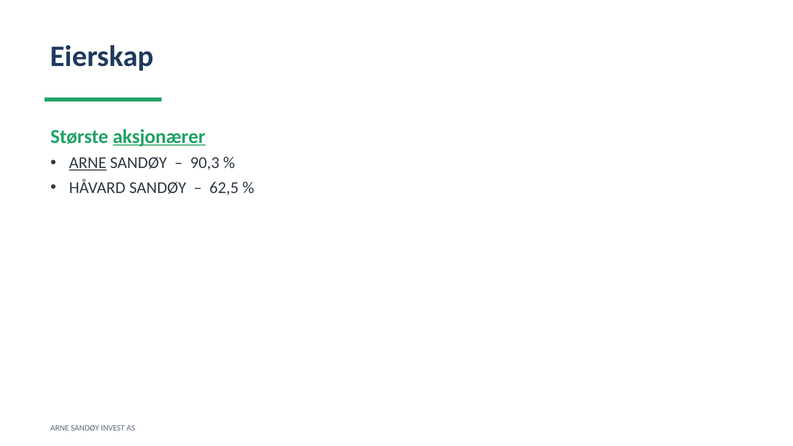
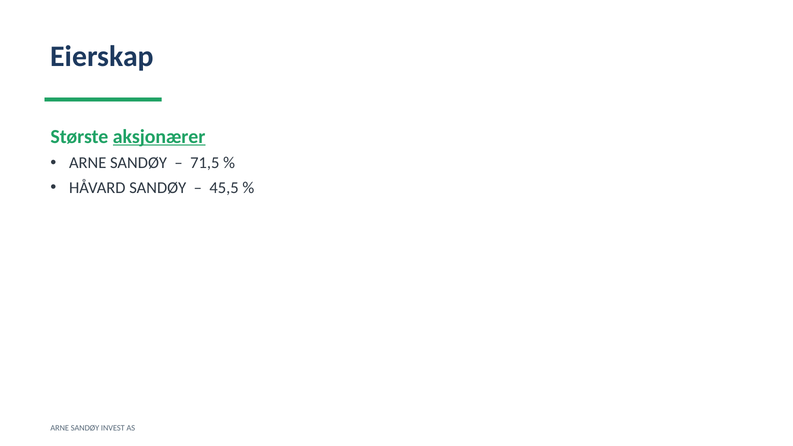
ARNE underline: present -> none (88, 163)
90,3: 90,3 -> 71,5 (205, 163)
62,5: 62,5 -> 45,5 (224, 188)
